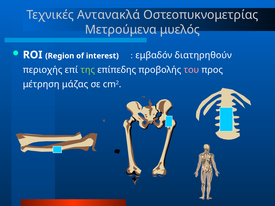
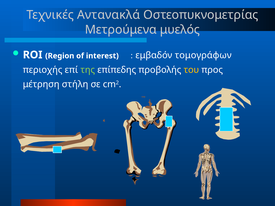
διατηρηθούν: διατηρηθούν -> τομογράφων (203, 55)
του colour: pink -> yellow (191, 70)
μάζας: μάζας -> στήλη (75, 84)
